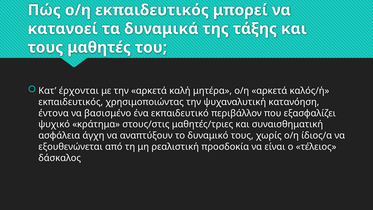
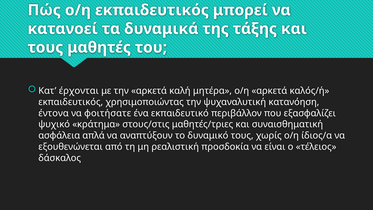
βασισμένο: βασισμένο -> φοιτήσατε (108, 113)
άγχη: άγχη -> απλά (94, 135)
